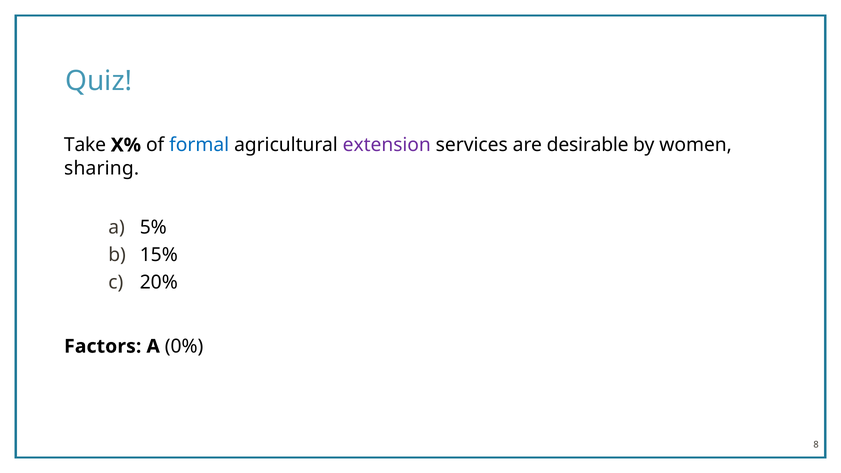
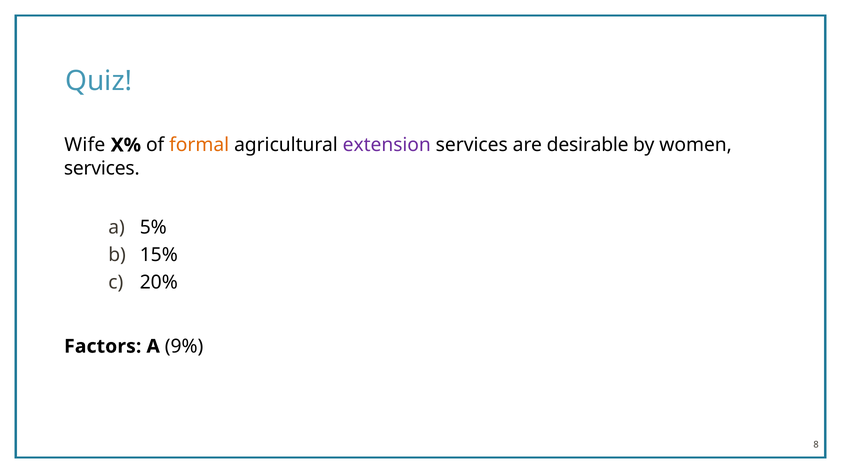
Take: Take -> Wife (85, 145)
formal colour: blue -> orange (199, 145)
sharing: sharing -> services (102, 168)
0%: 0% -> 9% (184, 346)
